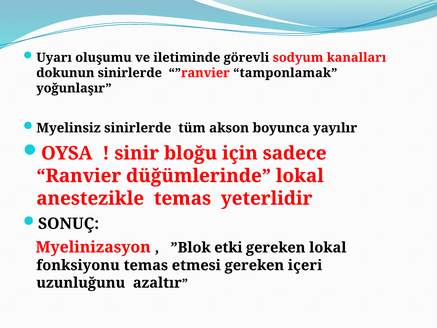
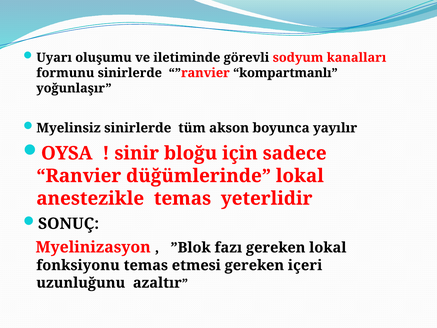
dokunun: dokunun -> formunu (65, 73)
tamponlamak: tamponlamak -> kompartmanlı (285, 73)
etki: etki -> fazı (228, 247)
